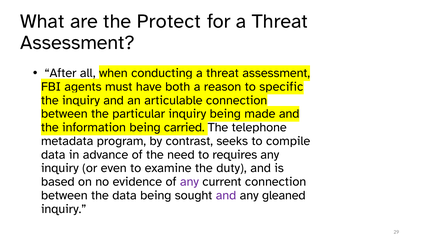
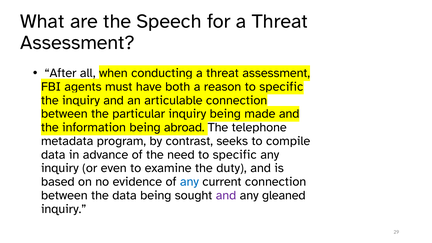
Protect: Protect -> Speech (169, 21)
carried: carried -> abroad (184, 127)
need to requires: requires -> specific (235, 155)
any colour: purple -> blue (189, 182)
